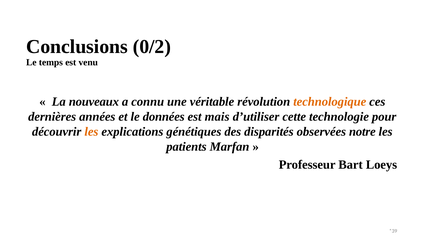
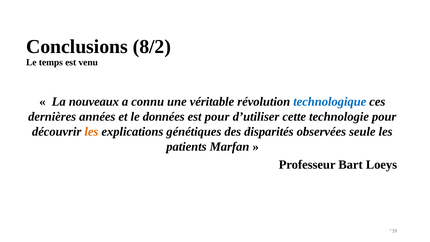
0/2: 0/2 -> 8/2 (152, 47)
technologique colour: orange -> blue (330, 102)
est mais: mais -> pour (217, 117)
notre: notre -> seule (362, 132)
